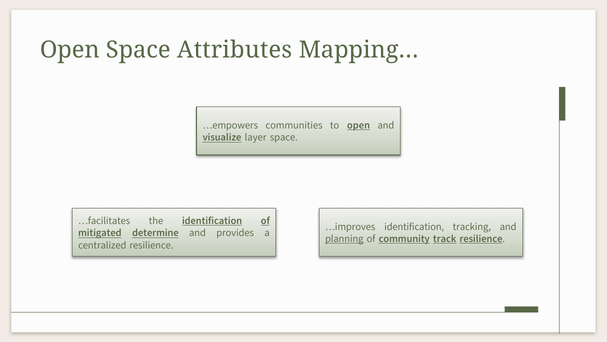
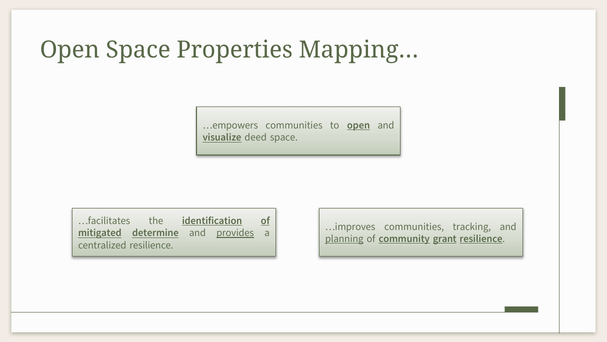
Attributes: Attributes -> Properties (235, 50)
layer: layer -> deed (256, 137)
…improves identification: identification -> communities (414, 227)
provides underline: none -> present (235, 233)
track: track -> grant (445, 239)
